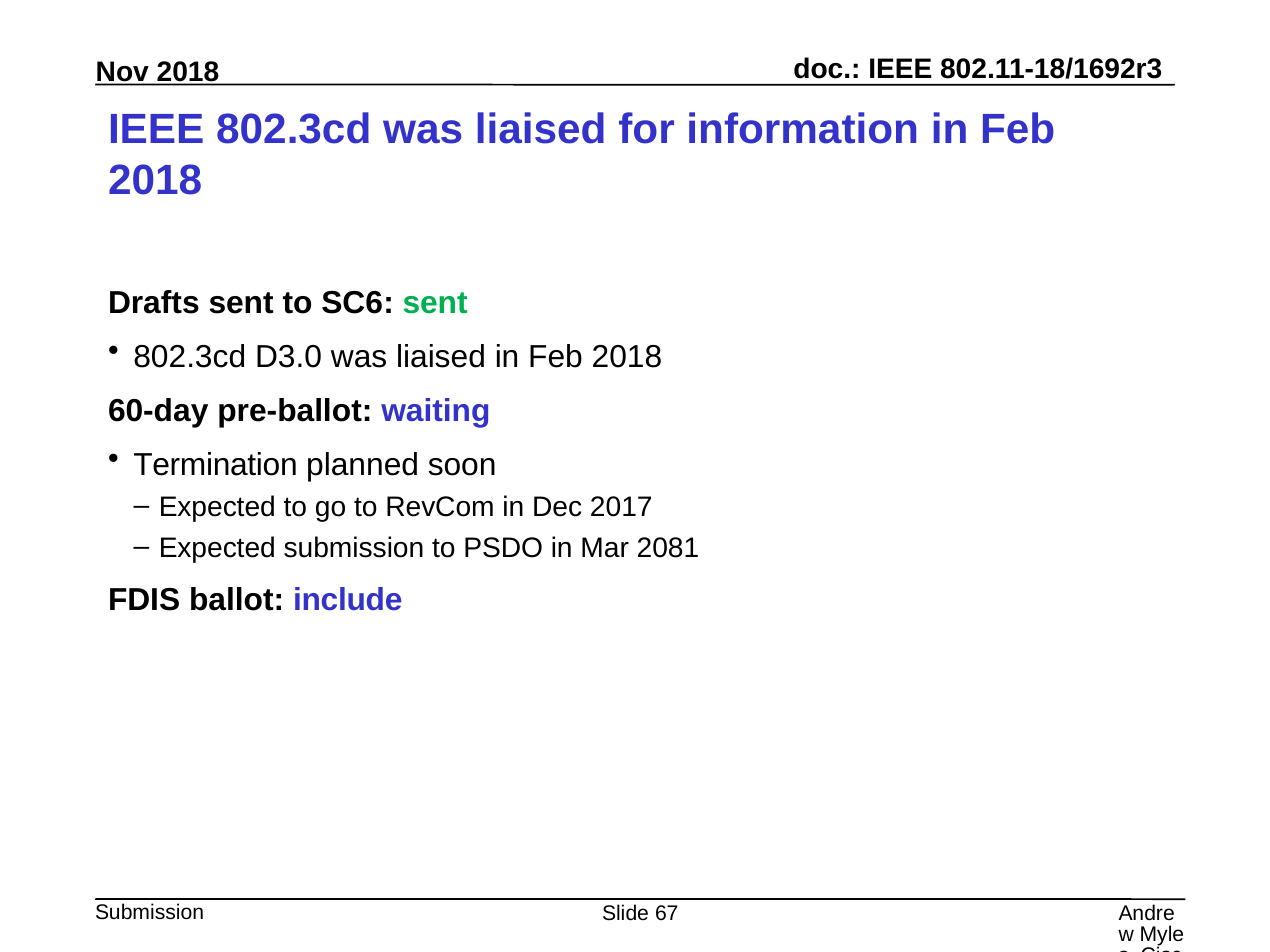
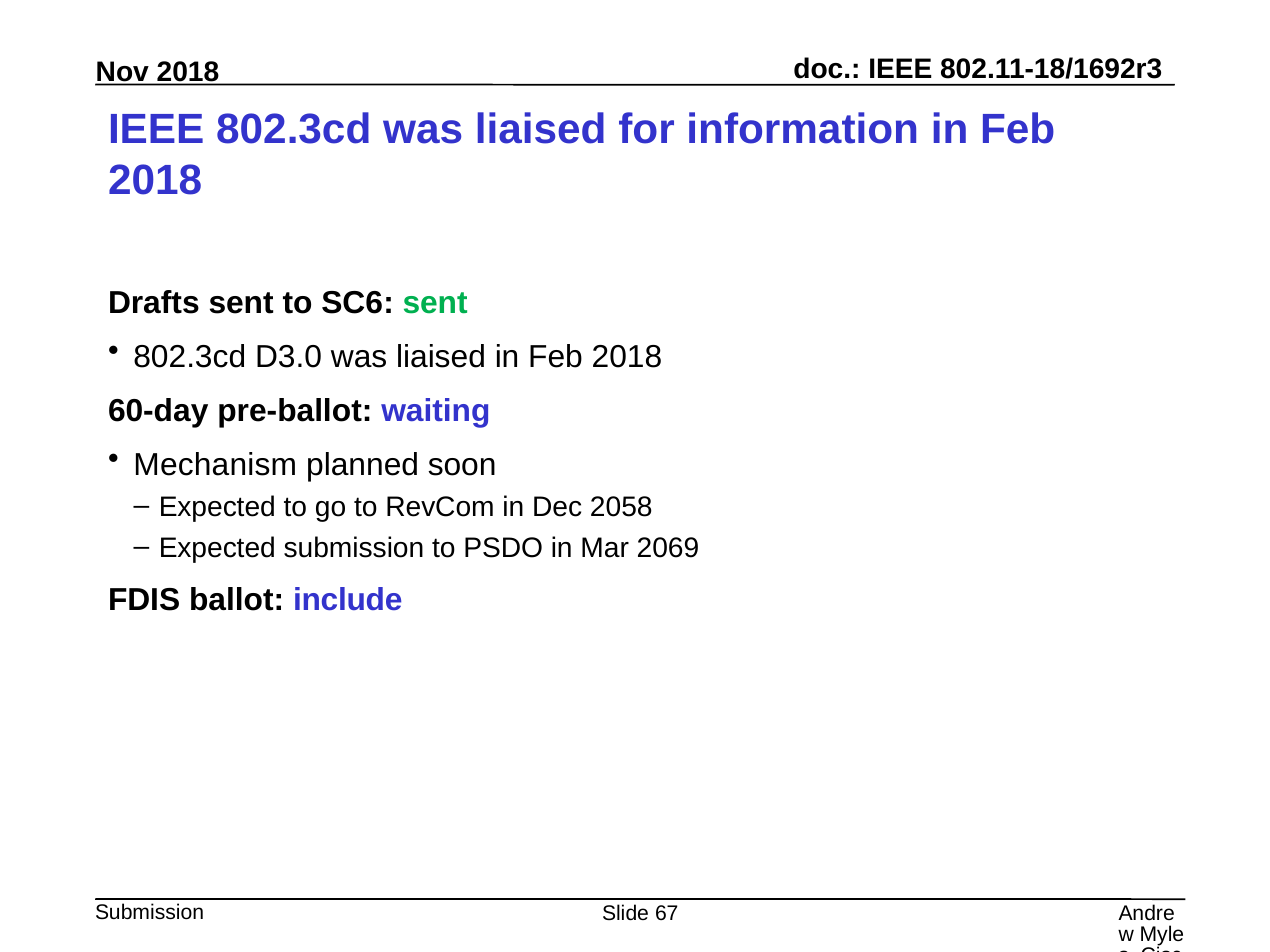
Termination: Termination -> Mechanism (215, 465)
2017: 2017 -> 2058 (621, 508)
2081: 2081 -> 2069 (668, 548)
